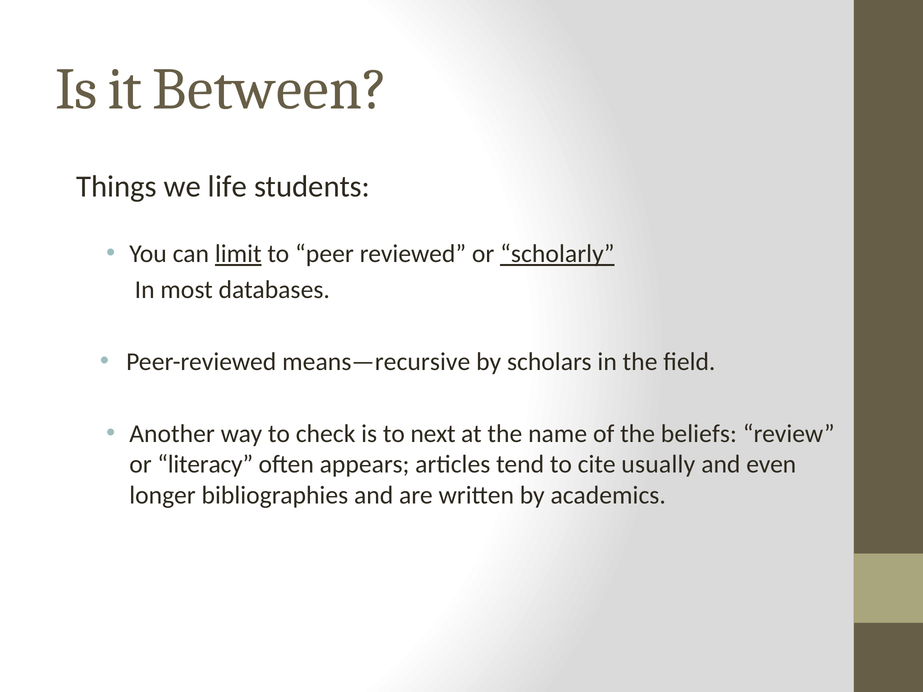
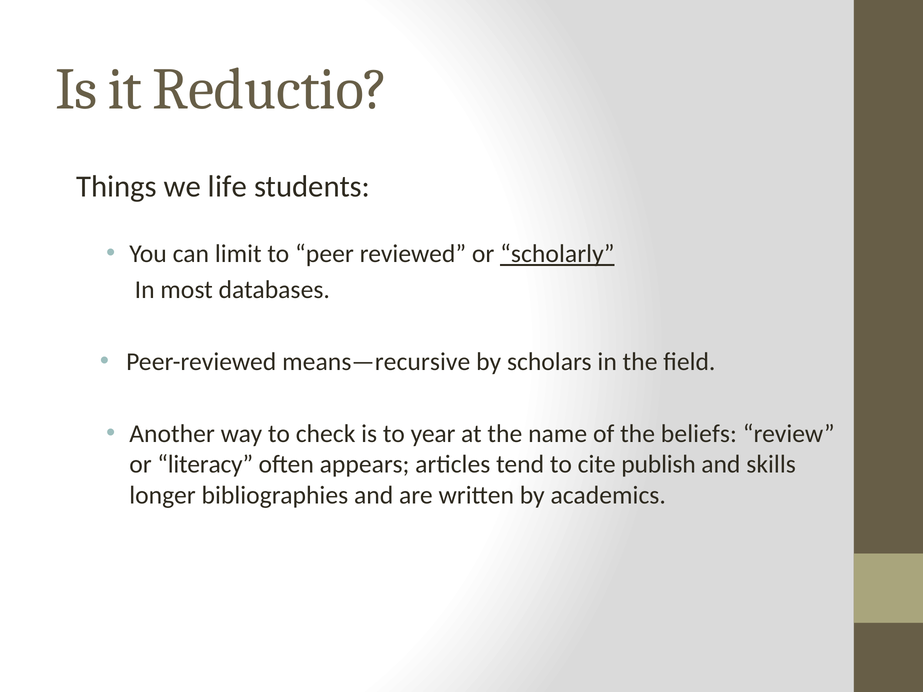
Between: Between -> Reductio (270, 90)
limit underline: present -> none (238, 254)
next: next -> year (433, 434)
usually: usually -> publish (659, 465)
even: even -> skills (771, 465)
